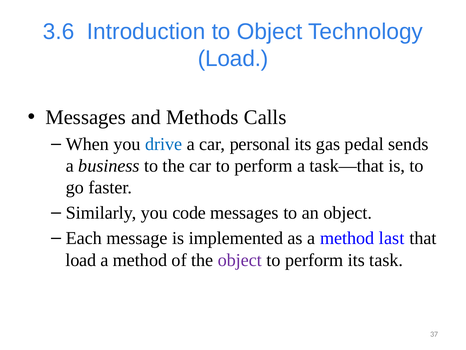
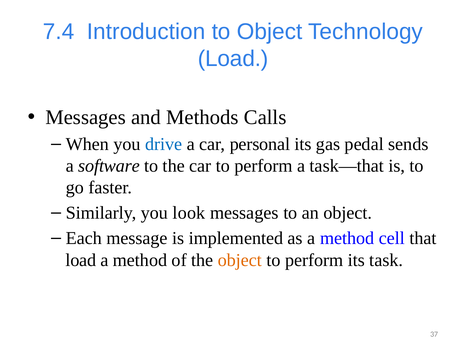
3.6: 3.6 -> 7.4 (59, 31)
business: business -> software (109, 166)
code: code -> look (189, 213)
last: last -> cell (392, 238)
object colour: purple -> orange (240, 260)
